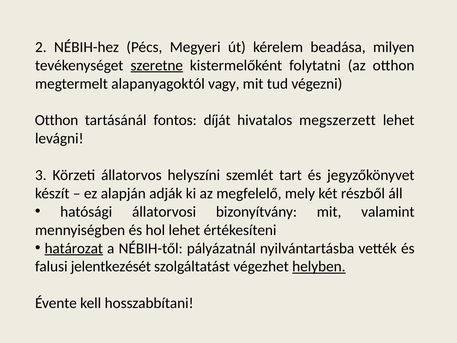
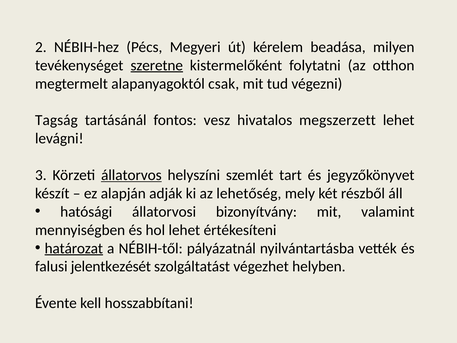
vagy: vagy -> csak (224, 84)
Otthon: Otthon -> Tagság (56, 120)
díját: díját -> vesz (217, 120)
állatorvos underline: none -> present (131, 175)
megfelelő: megfelelő -> lehetőség (249, 193)
helyben underline: present -> none (319, 266)
